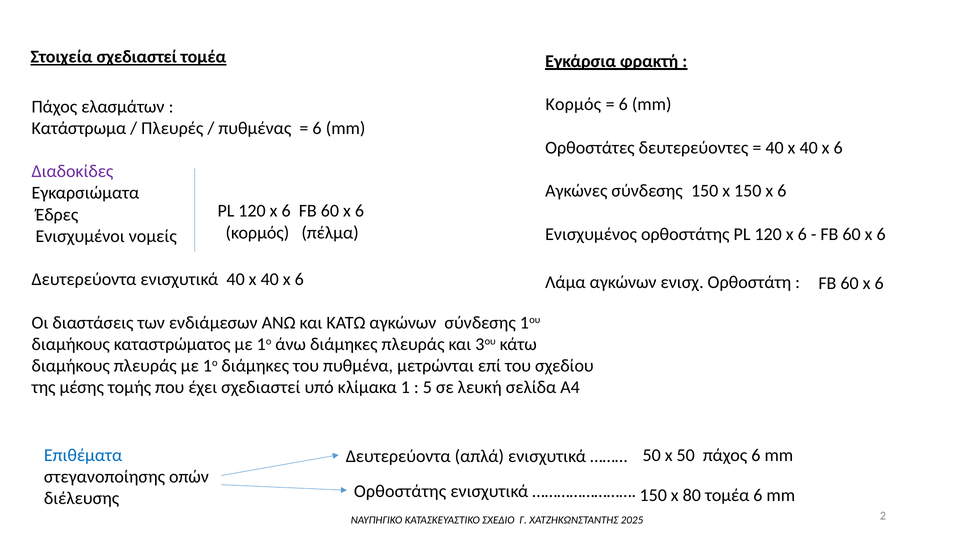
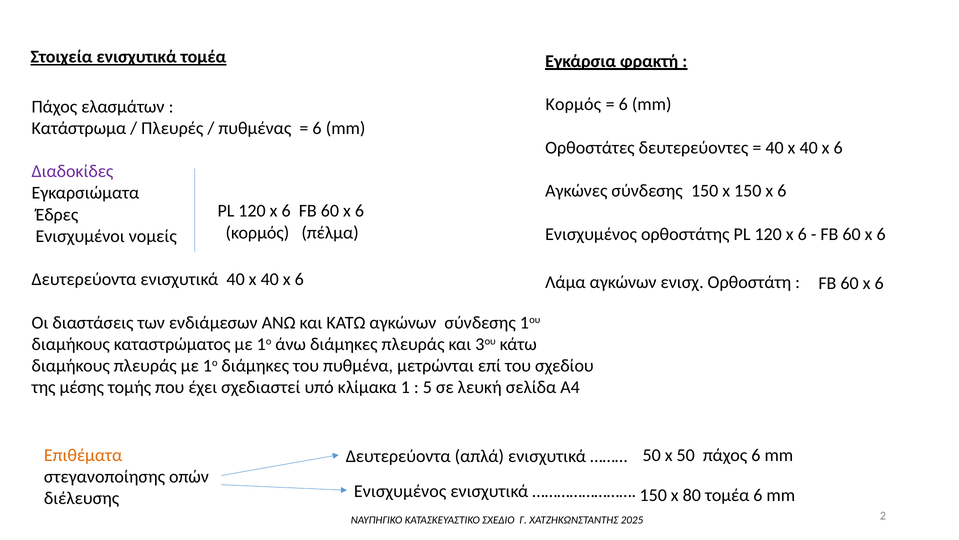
Στοιχεία σχεδιαστεί: σχεδιαστεί -> ενισχυτικά (137, 57)
Επιθέματα colour: blue -> orange (83, 455)
Ορθοστάτης: Ορθοστάτης -> Ενισχυμένος (400, 491)
